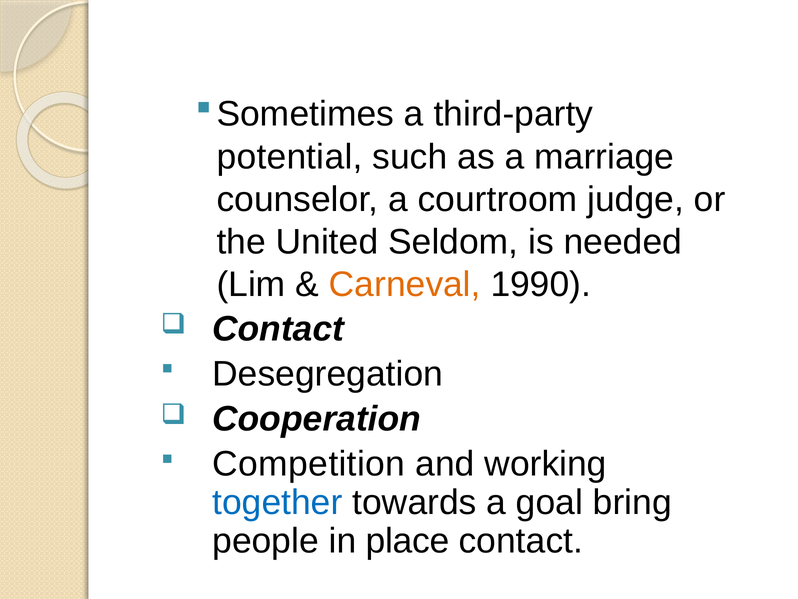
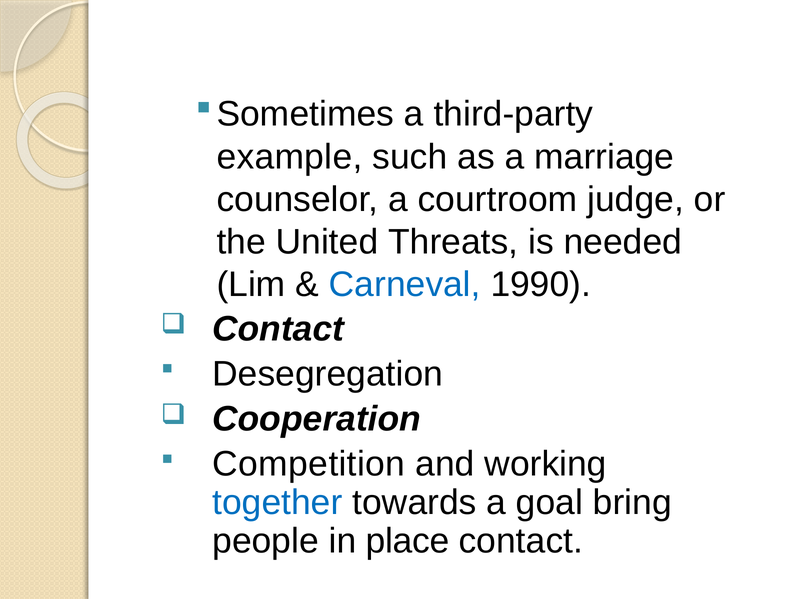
potential: potential -> example (290, 157)
Seldom: Seldom -> Threats (453, 242)
Carneval colour: orange -> blue (405, 284)
